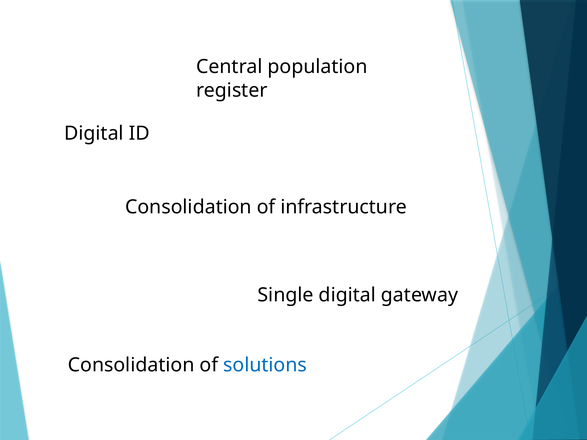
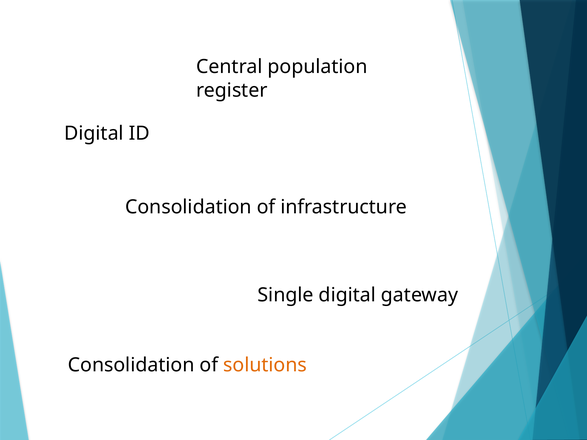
solutions colour: blue -> orange (265, 365)
